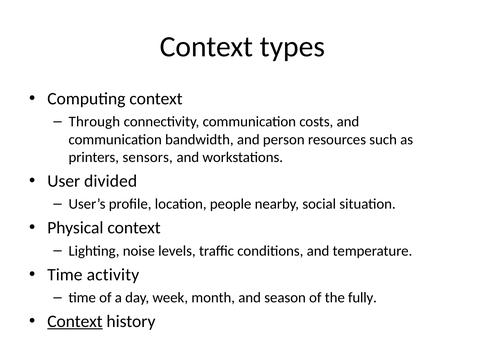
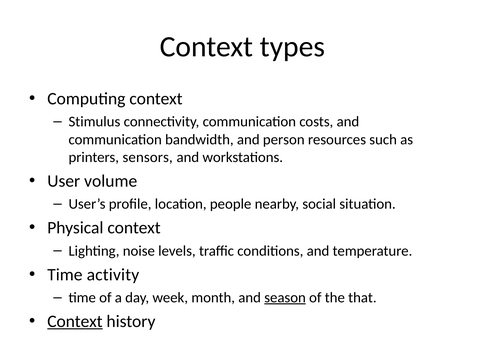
Through: Through -> Stimulus (94, 122)
divided: divided -> volume (111, 181)
season underline: none -> present (285, 298)
fully: fully -> that (362, 298)
